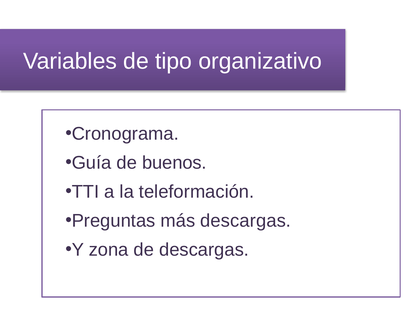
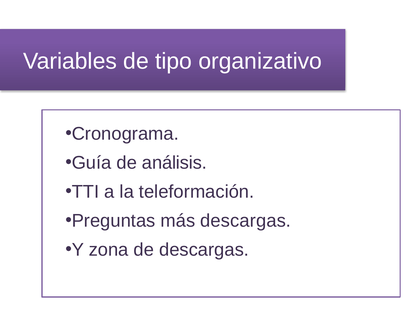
buenos: buenos -> análisis (174, 163)
